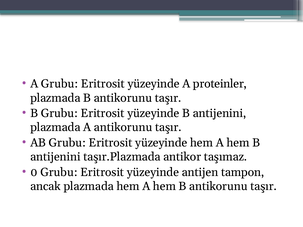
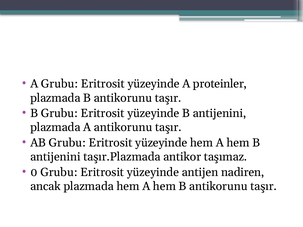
tampon: tampon -> nadiren (243, 172)
